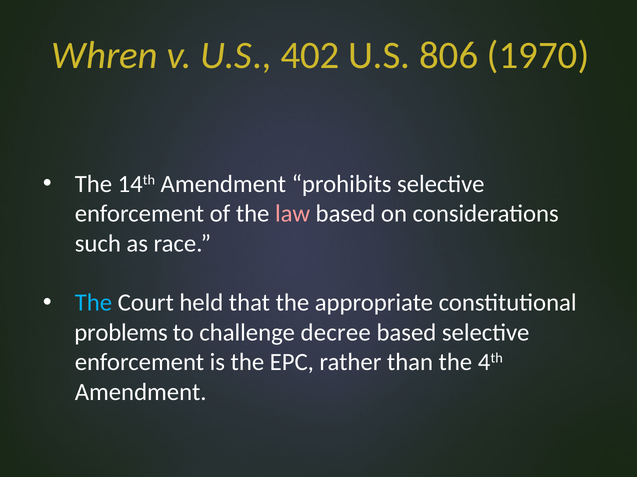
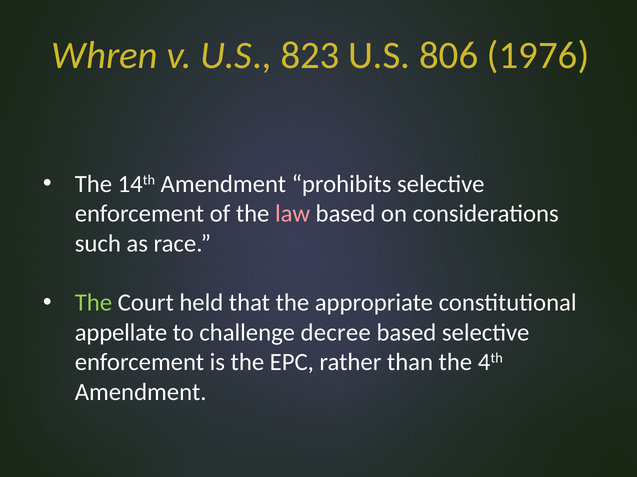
402: 402 -> 823 (310, 56)
1970: 1970 -> 1976 (538, 56)
The colour: light blue -> light green (93, 303)
problems: problems -> appellate (121, 333)
